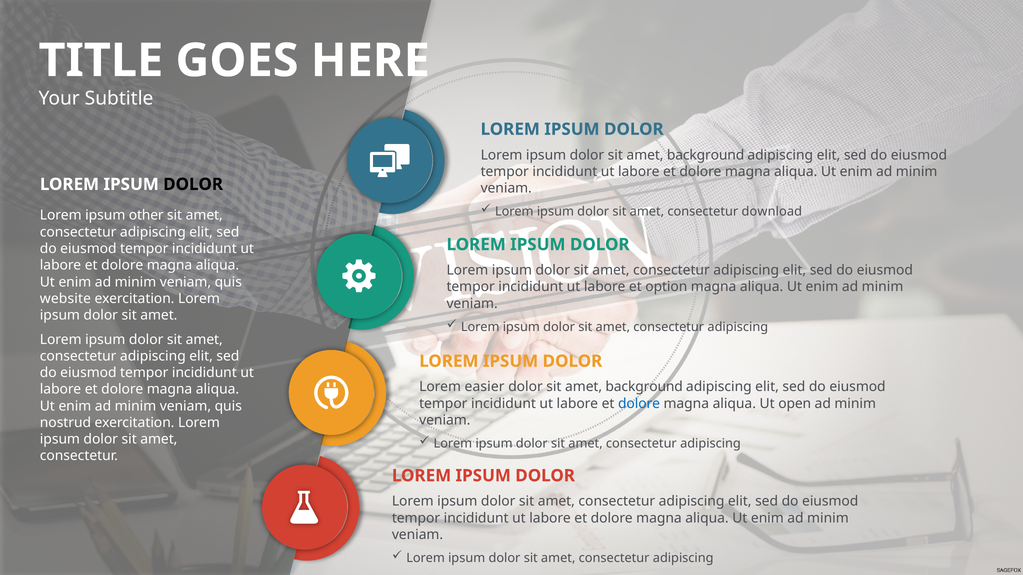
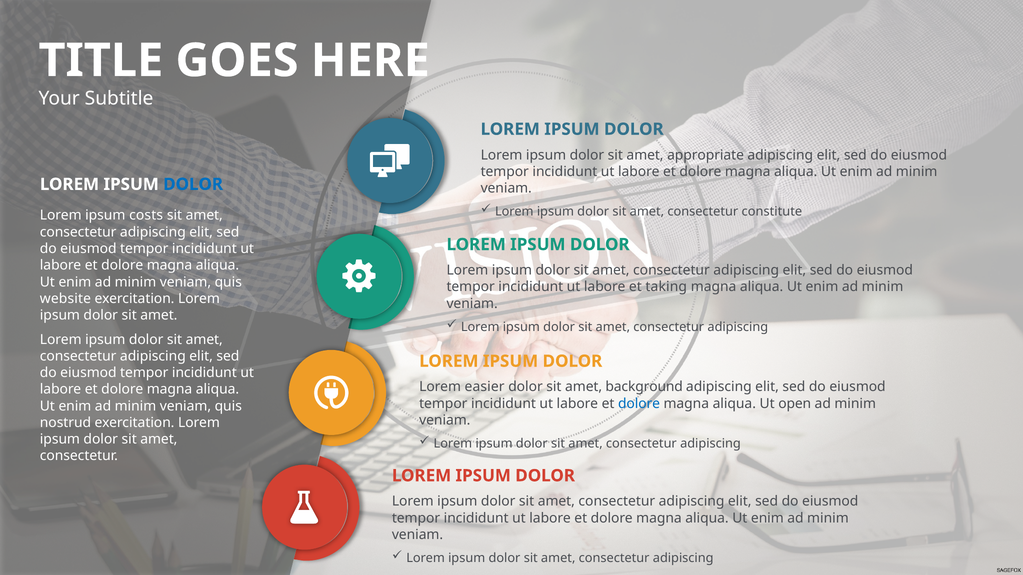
background: background -> appropriate (706, 155)
DOLOR colour: black -> blue (193, 184)
download: download -> constitute (772, 212)
other: other -> costs (146, 216)
option: option -> taking (666, 287)
